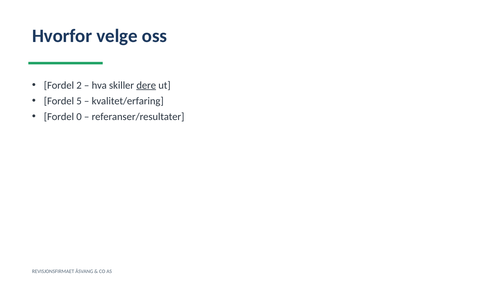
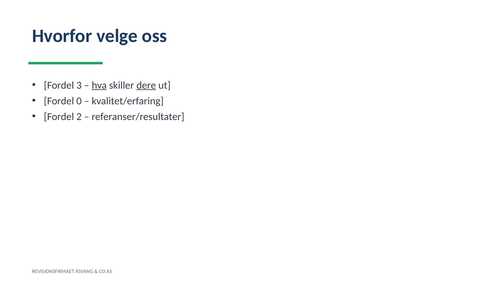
2: 2 -> 3 (79, 85)
hva underline: none -> present (99, 85)
5: 5 -> 0 (79, 101)
0: 0 -> 2 (79, 117)
